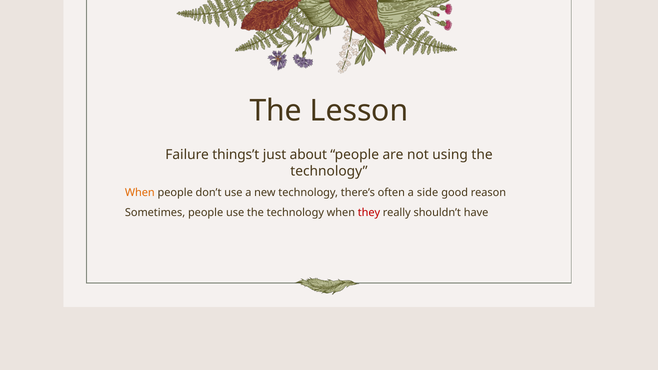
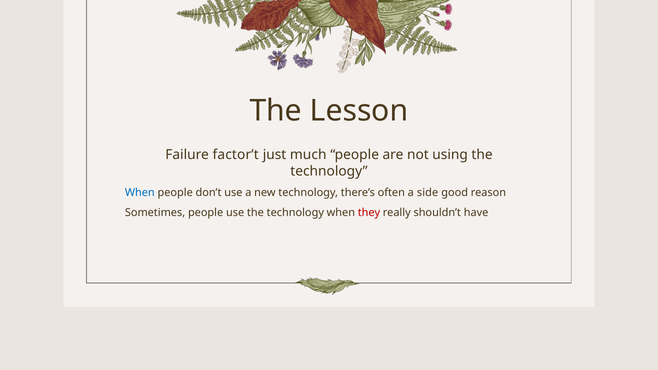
things’t: things’t -> factor’t (236, 155)
about: about -> much (308, 155)
When colour: orange -> blue (140, 193)
